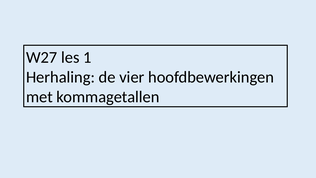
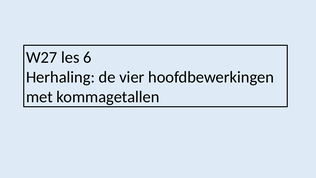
1: 1 -> 6 (87, 57)
